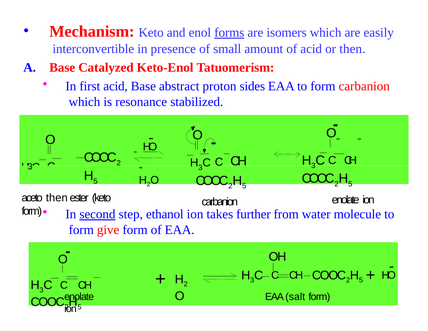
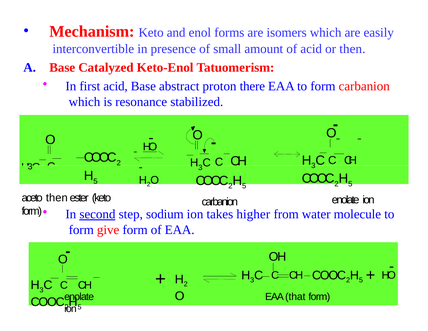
forms underline: present -> none (229, 33)
sides: sides -> there (252, 86)
ethanol: ethanol -> sodium (165, 214)
further: further -> higher (253, 214)
salt: salt -> that (295, 296)
